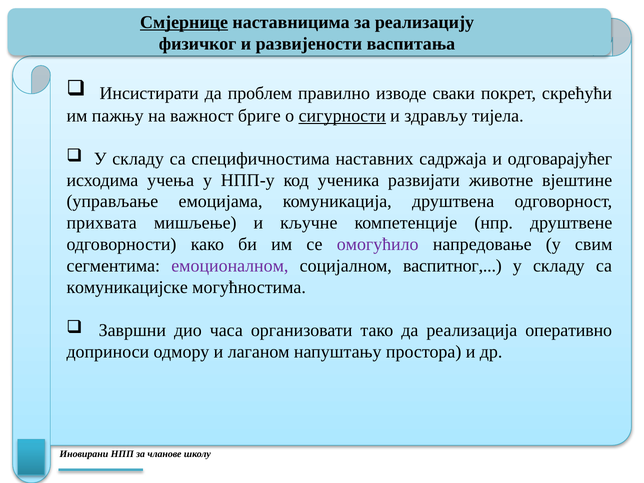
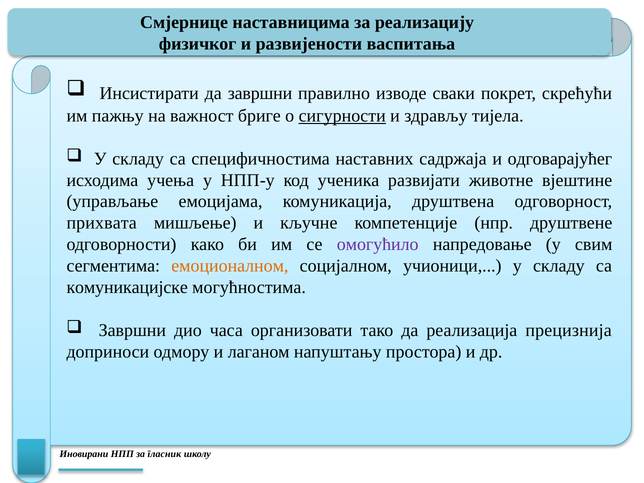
Смјернице underline: present -> none (184, 22)
да проблем: проблем -> завршни (260, 94)
емоционалном colour: purple -> orange (230, 266)
васпитног: васпитног -> учионици (452, 266)
оперативно: оперативно -> прецизнија (569, 330)
чланове: чланове -> гласник (164, 454)
